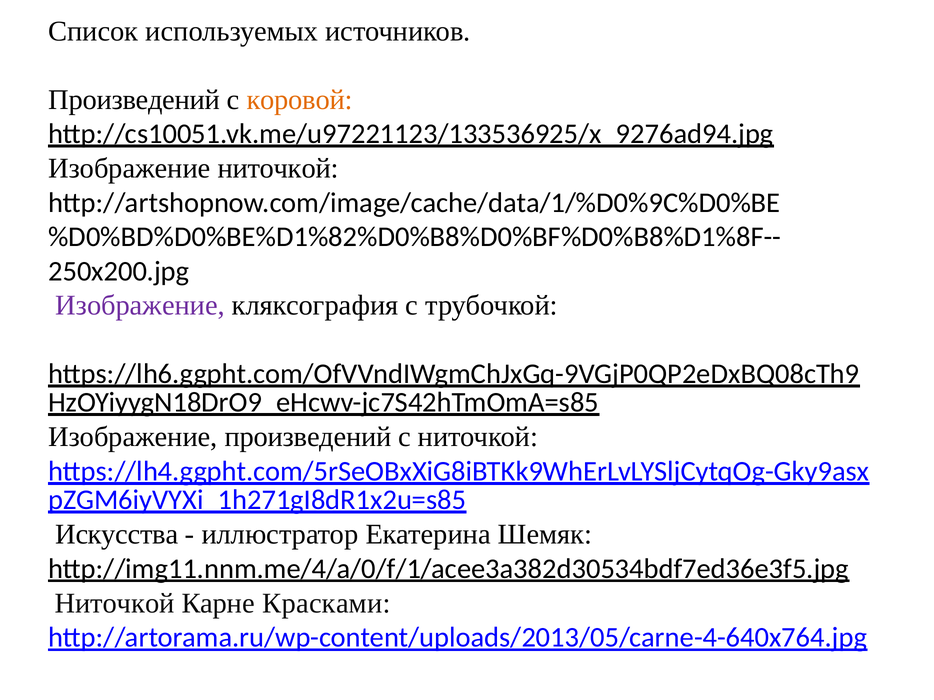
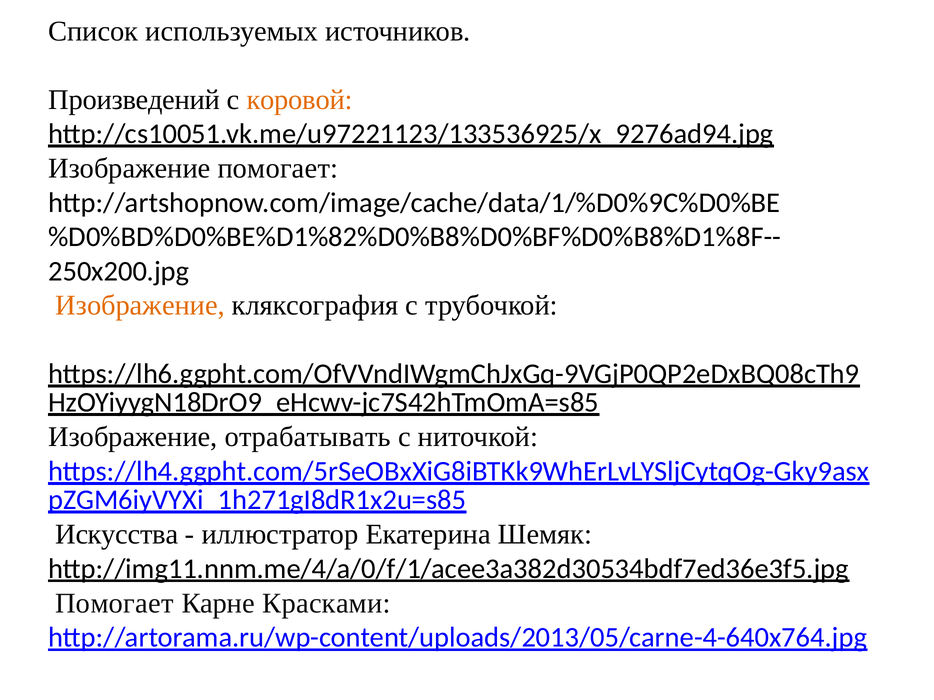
Изображение ниточкой: ниточкой -> помогает (278, 169)
Изображение colour: purple -> orange (140, 306)
Изображение произведений: произведений -> отрабатывать (308, 437)
Ниточкой: Ниточкой -> Помогает (114, 604)
